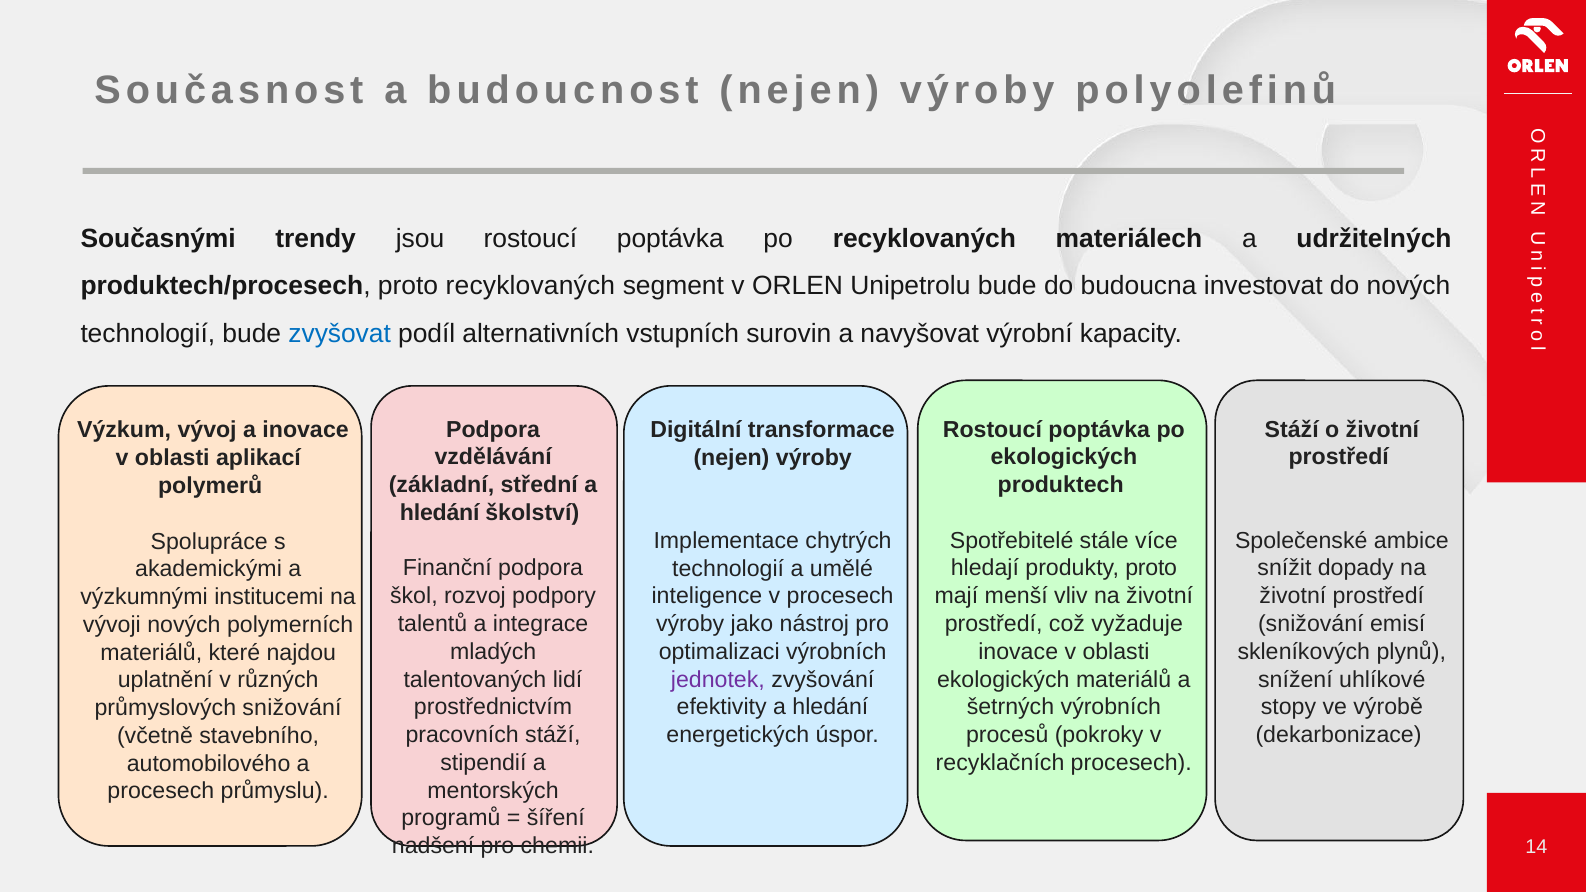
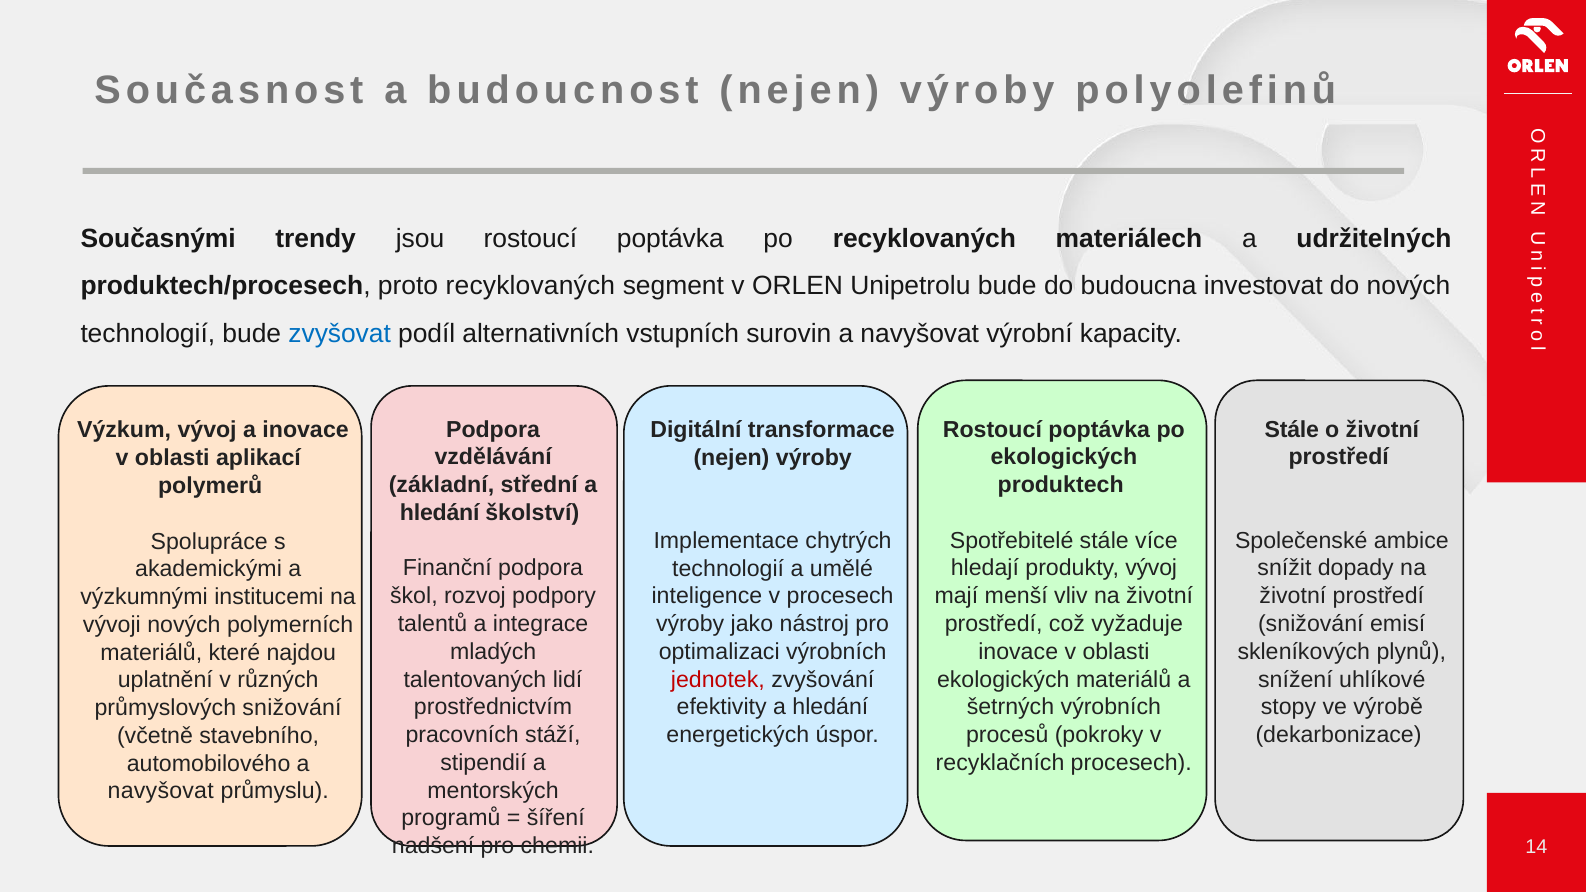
Stáží: Stáží -> Stále (1292, 430)
produkty proto: proto -> vývoj (1151, 568)
jednotek colour: purple -> red (718, 680)
procesech: procesech -> navyšovat (161, 791)
